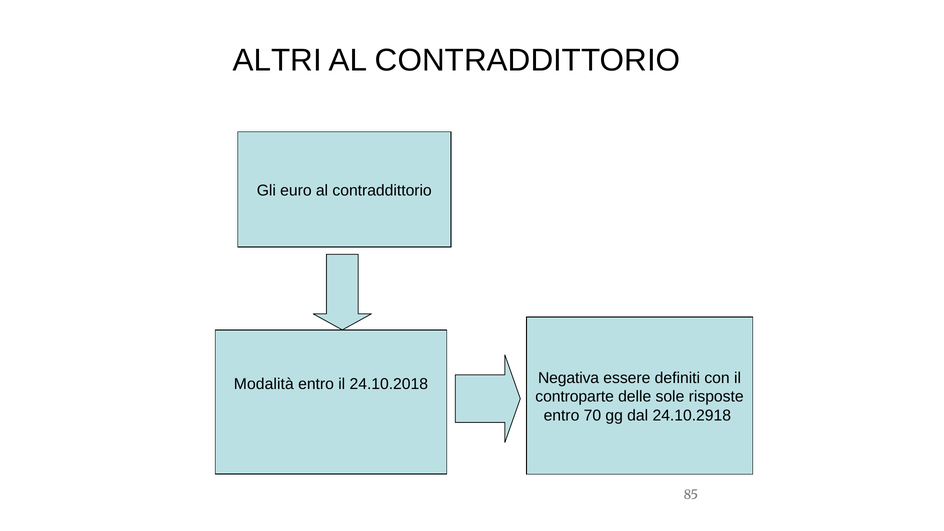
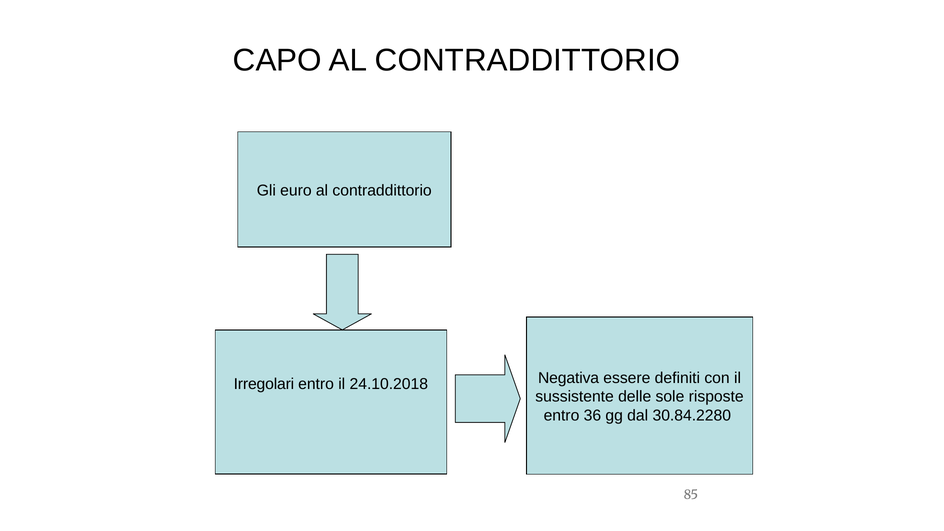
ALTRI: ALTRI -> CAPO (277, 60)
Modalità: Modalità -> Irregolari (264, 384)
controparte: controparte -> sussistente (575, 397)
70: 70 -> 36 (592, 416)
24.10.2918: 24.10.2918 -> 30.84.2280 (692, 416)
